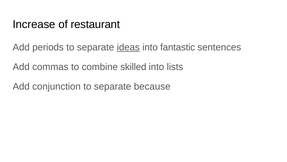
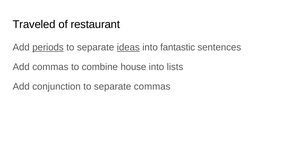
Increase: Increase -> Traveled (34, 24)
periods underline: none -> present (48, 47)
skilled: skilled -> house (133, 67)
separate because: because -> commas (152, 86)
